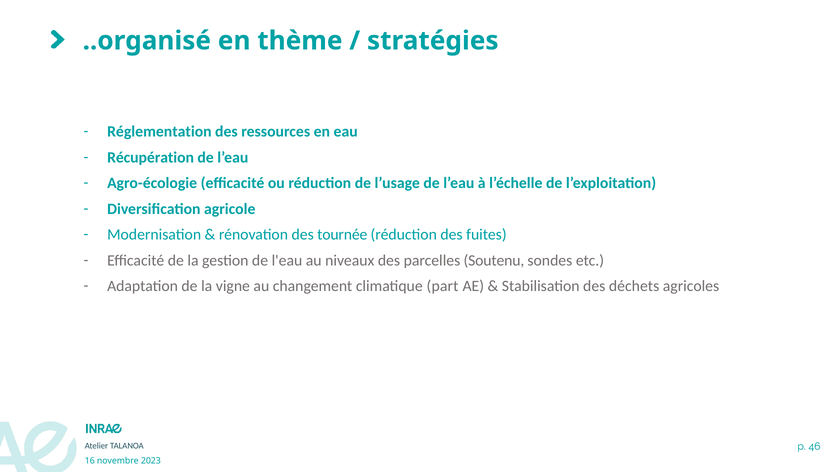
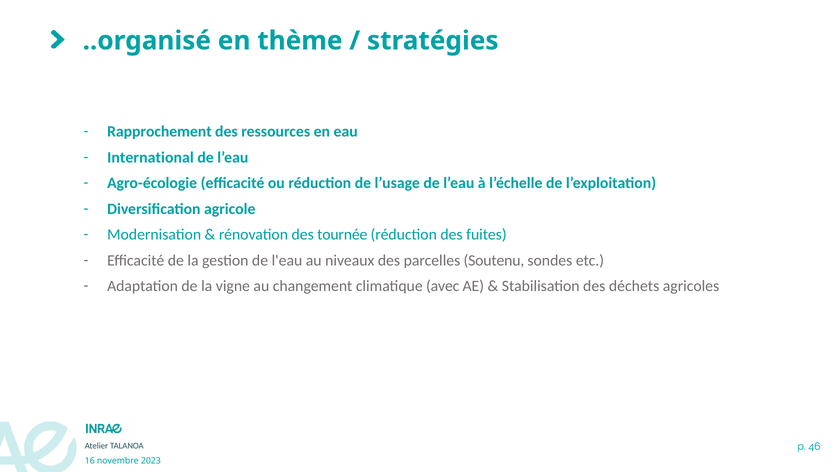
Réglementation: Réglementation -> Rapprochement (159, 132)
Récupération: Récupération -> International (150, 158)
part: part -> avec (443, 286)
